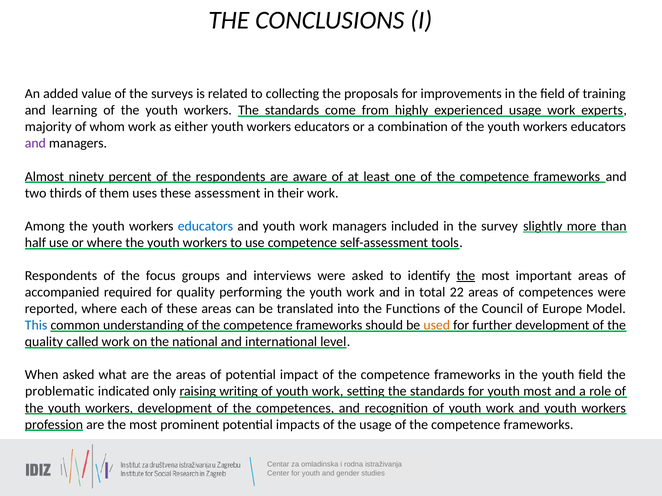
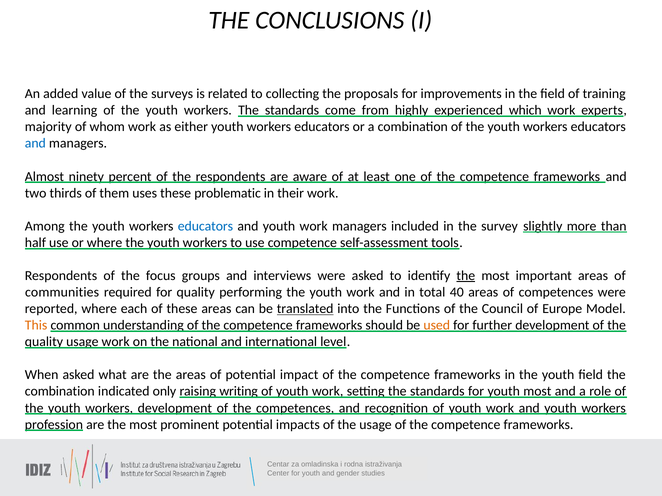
experienced usage: usage -> which (525, 110)
and colour: purple -> blue (35, 144)
assessment: assessment -> problematic (228, 193)
accompanied: accompanied -> communities (62, 293)
22: 22 -> 40 (457, 293)
translated underline: none -> present (305, 309)
This colour: blue -> orange (36, 326)
quality called: called -> usage (82, 342)
problematic: problematic -> combination (60, 392)
